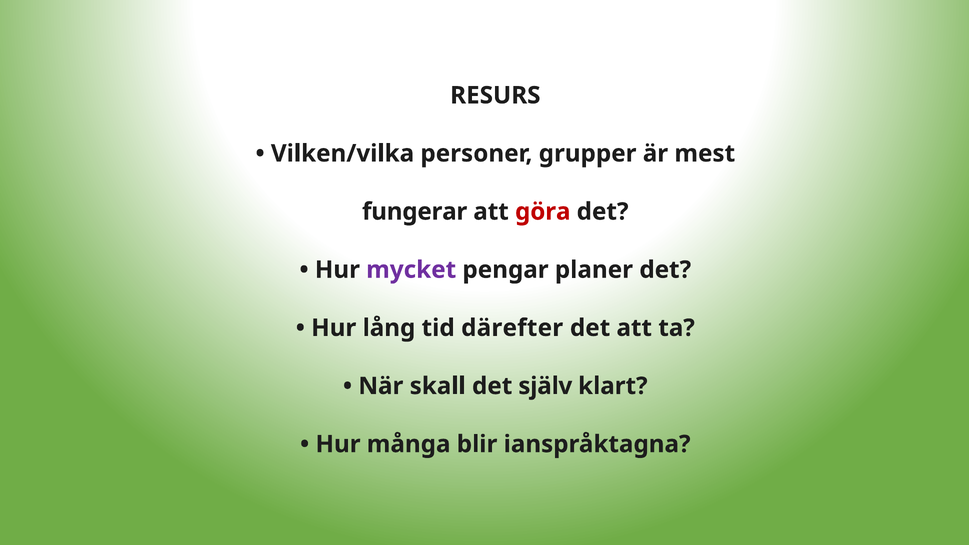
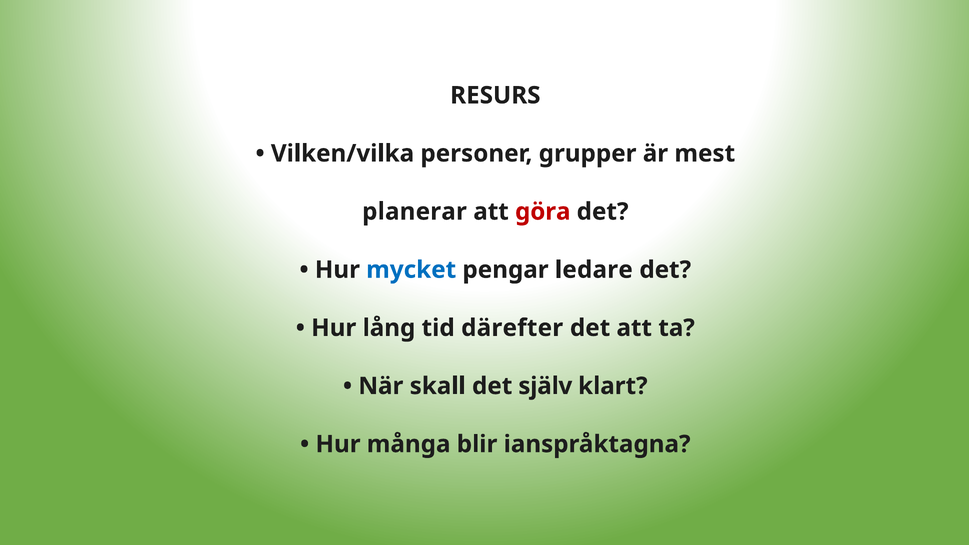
fungerar: fungerar -> planerar (414, 212)
mycket colour: purple -> blue (411, 270)
planer: planer -> ledare (594, 270)
